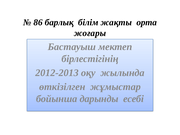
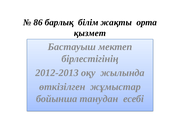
жоғары: жоғары -> қызмет (90, 33)
дарынды: дарынды -> танудан (99, 99)
